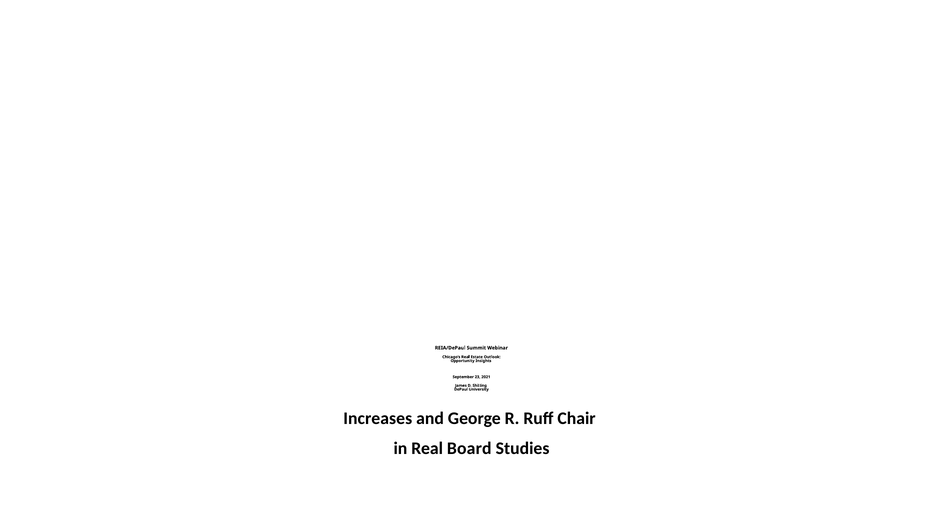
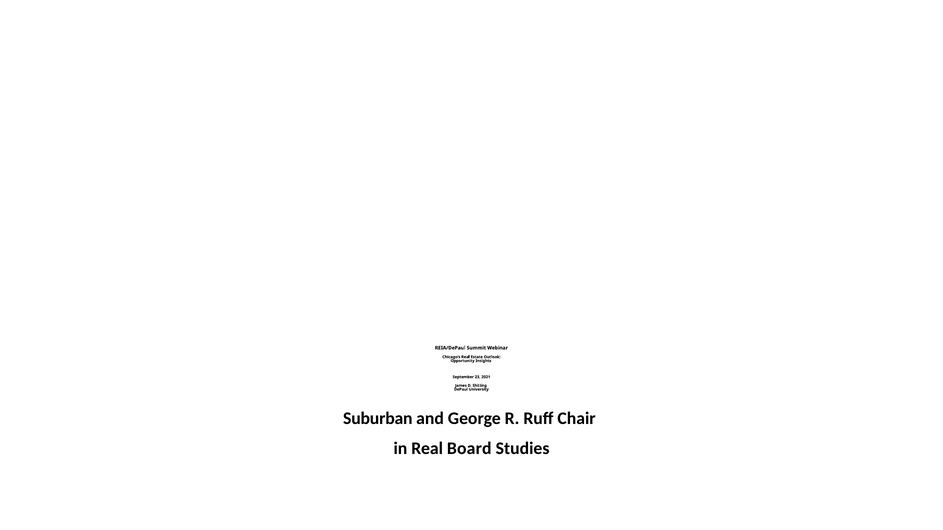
Increases: Increases -> Suburban (378, 419)
